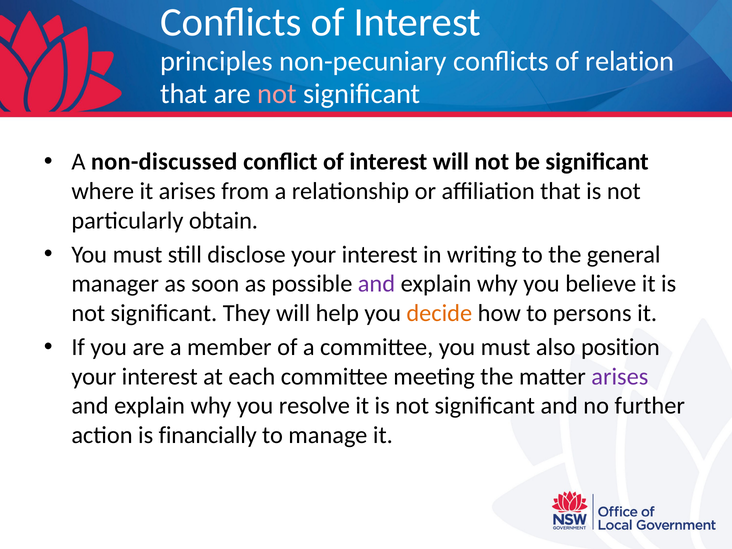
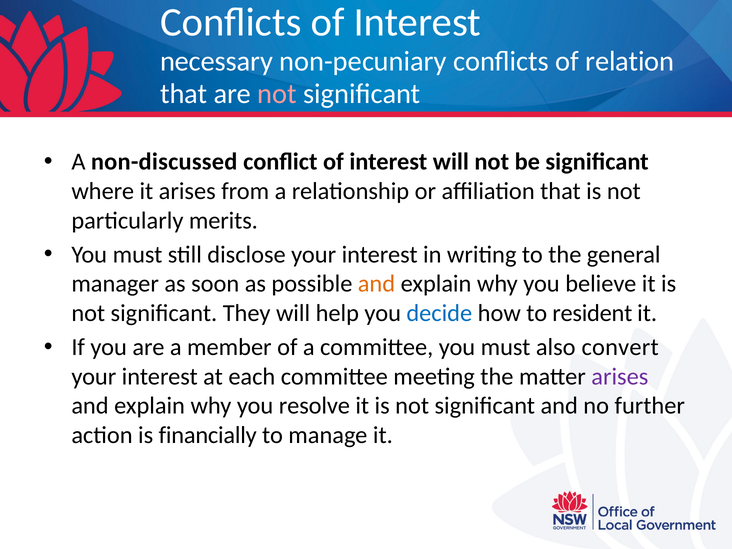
principles: principles -> necessary (217, 61)
obtain: obtain -> merits (223, 220)
and colour: purple -> orange (376, 284)
decide colour: orange -> blue (439, 313)
persons: persons -> resident (592, 313)
position: position -> convert (620, 347)
